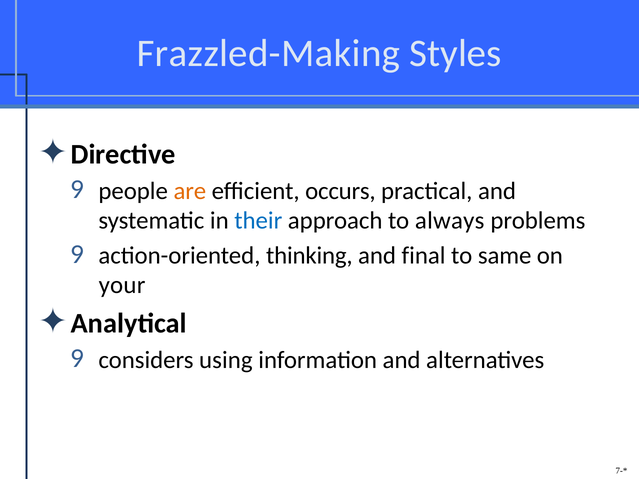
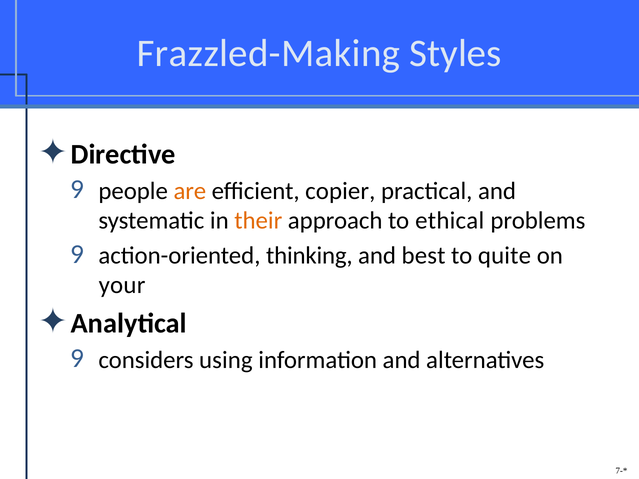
occurs: occurs -> copier (340, 191)
their colour: blue -> orange (258, 221)
always: always -> ethical (450, 221)
final: final -> best (424, 256)
same: same -> quite (504, 256)
